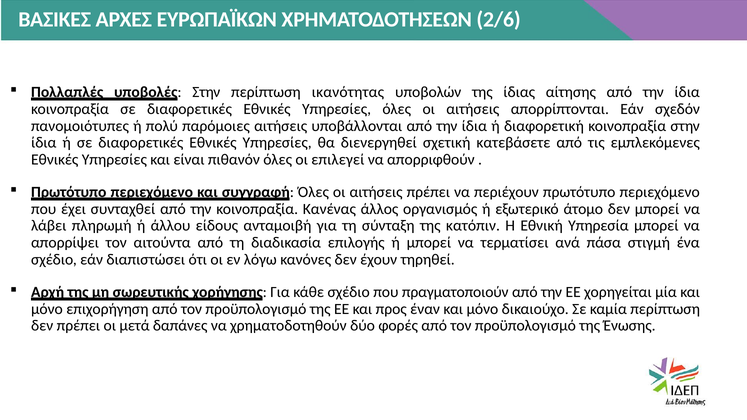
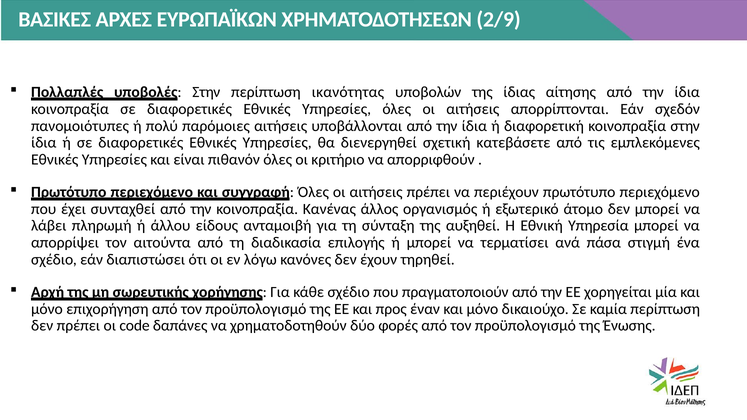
2/6: 2/6 -> 2/9 (499, 20)
επιλεγεί: επιλεγεί -> κριτήριο (338, 160)
κατόπιν: κατόπιν -> αυξηθεί (473, 226)
μετά: μετά -> code (135, 326)
